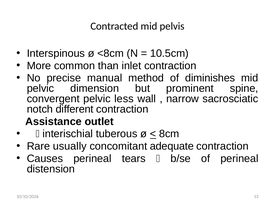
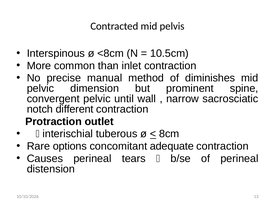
less: less -> until (124, 99)
Assistance: Assistance -> Protraction (54, 122)
usually: usually -> options (70, 146)
